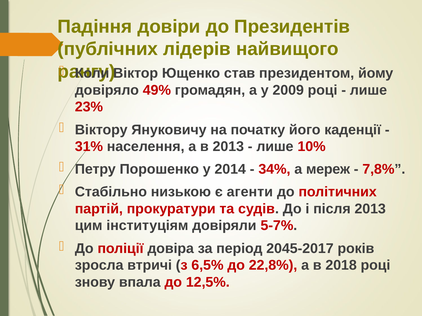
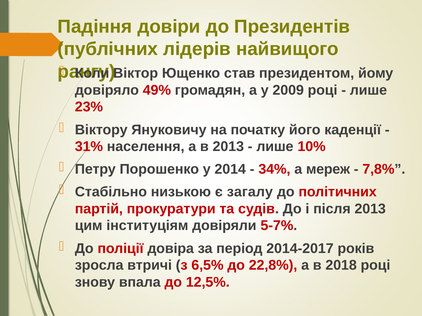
агенти: агенти -> загалу (250, 192)
2045-2017: 2045-2017 -> 2014-2017 (300, 249)
